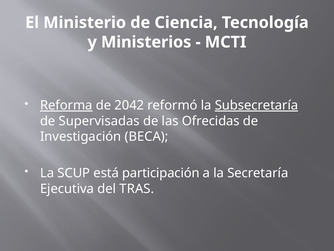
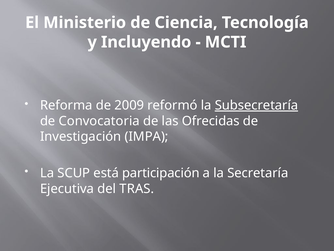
Ministerios: Ministerios -> Incluyendo (146, 42)
Reforma underline: present -> none (66, 105)
2042: 2042 -> 2009 (129, 105)
Supervisadas: Supervisadas -> Convocatoria (99, 121)
BECA: BECA -> IMPA (147, 136)
